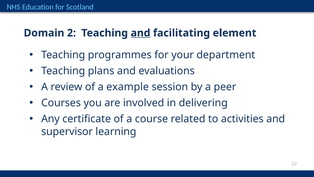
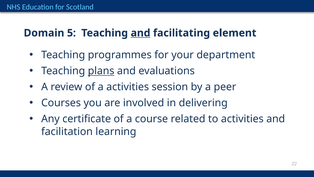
2: 2 -> 5 (71, 33)
plans underline: none -> present (101, 71)
a example: example -> activities (128, 87)
supervisor: supervisor -> facilitation (67, 131)
